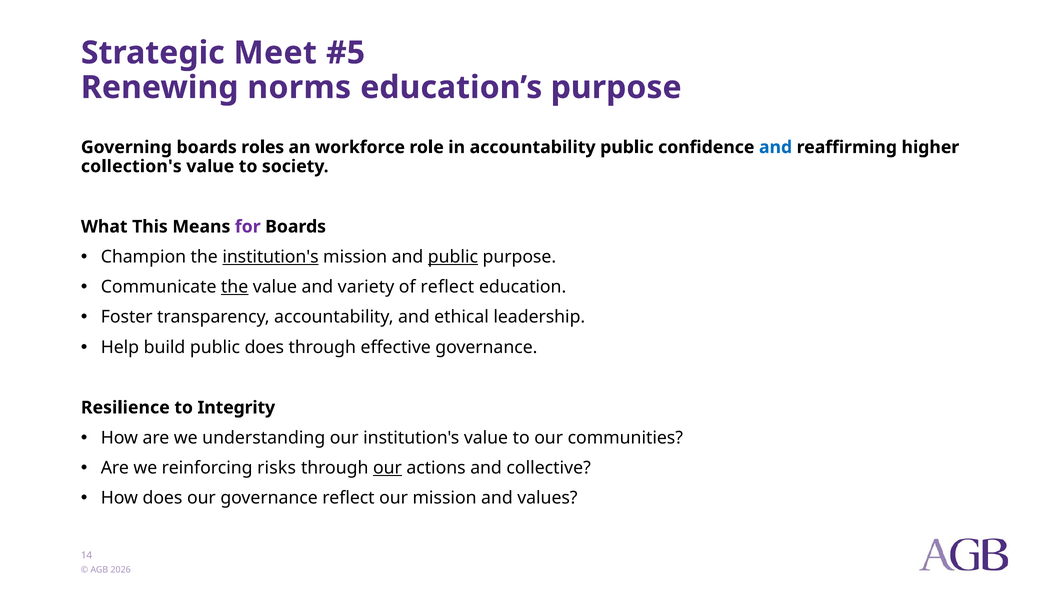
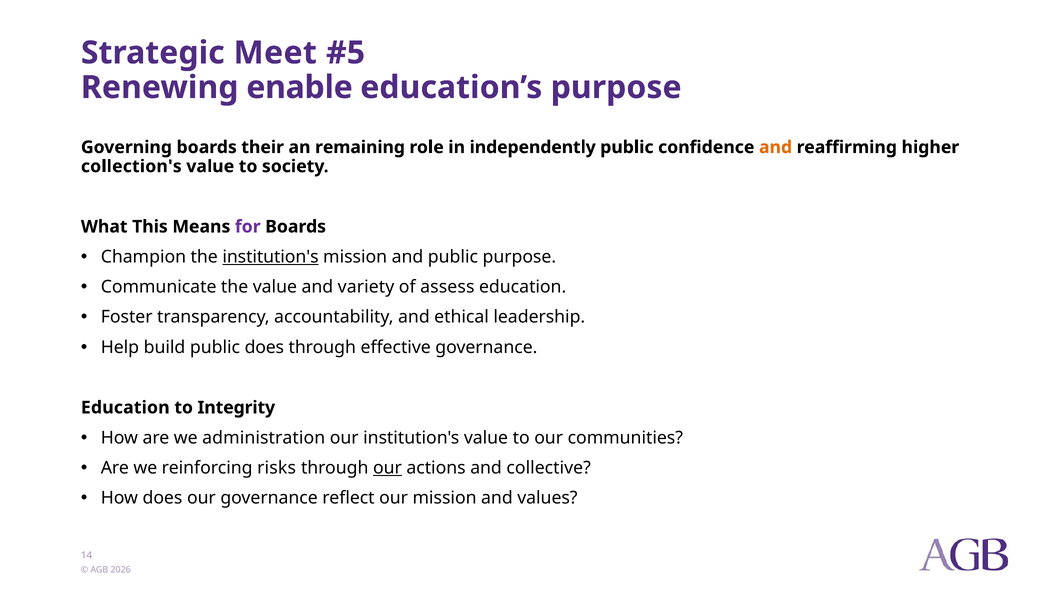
norms: norms -> enable (300, 87)
roles: roles -> their (263, 147)
workforce: workforce -> remaining (360, 147)
in accountability: accountability -> independently (533, 147)
and colour: blue -> orange (776, 147)
public underline: present -> none (453, 257)
the underline: present -> none (235, 287)
of reflect: reflect -> assess (447, 287)
Resilience: Resilience -> Education (125, 407)
understanding: understanding -> administration (264, 438)
